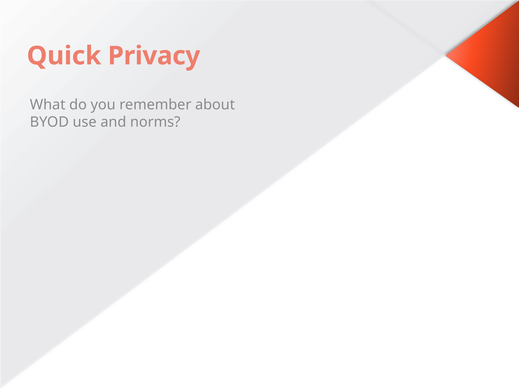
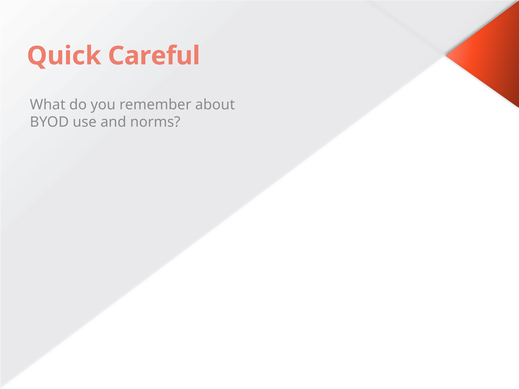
Privacy: Privacy -> Careful (154, 56)
